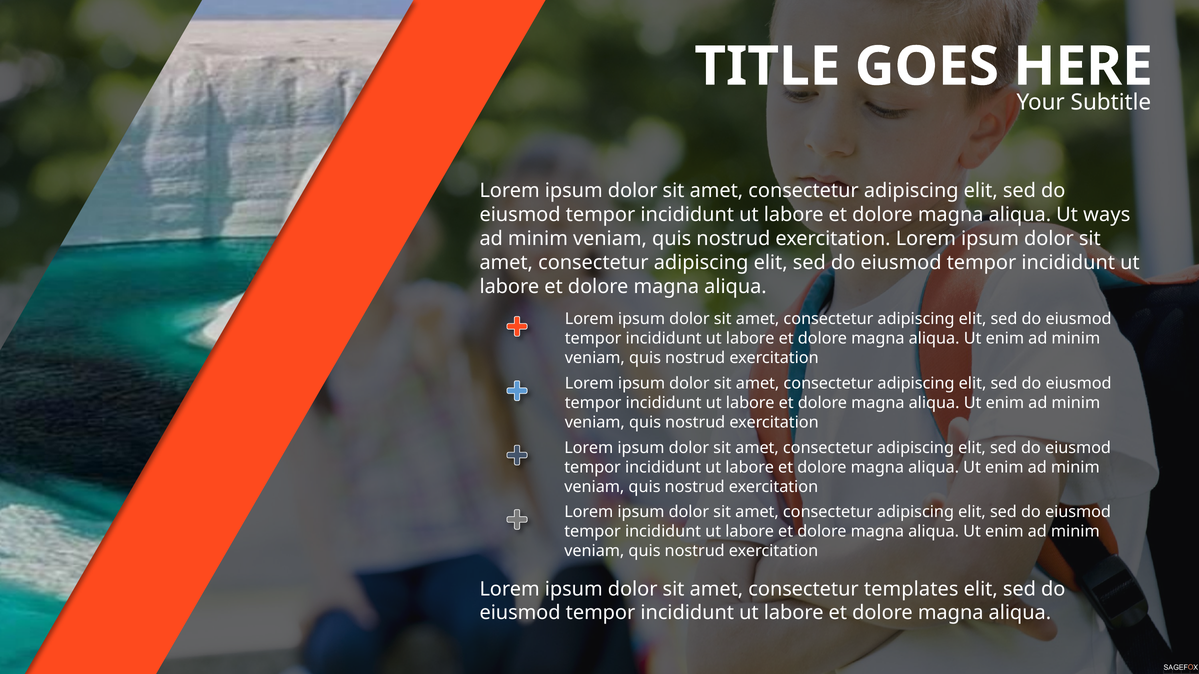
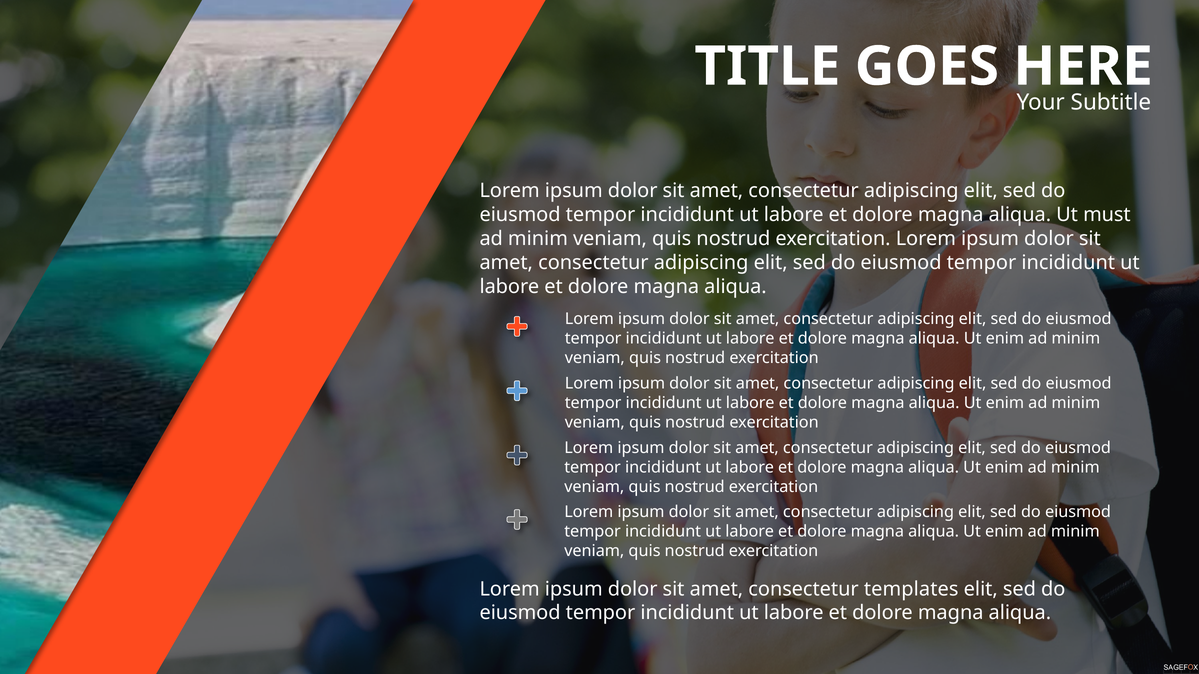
ways: ways -> must (1107, 215)
